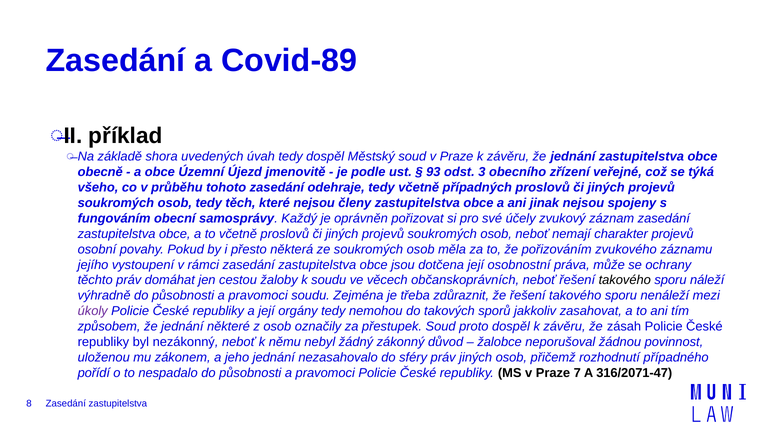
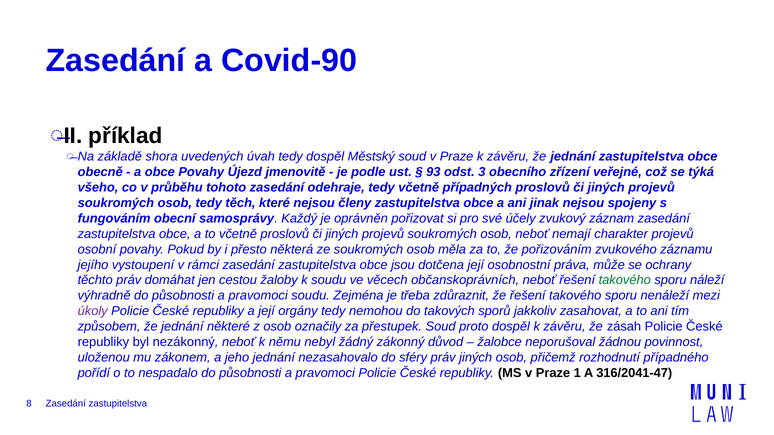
Covid-89: Covid-89 -> Covid-90 (289, 61)
obce Územní: Územní -> Povahy (201, 172)
takového colour: black -> green (625, 280)
7: 7 -> 1 (577, 373)
316/2071-47: 316/2071-47 -> 316/2041-47 (634, 373)
